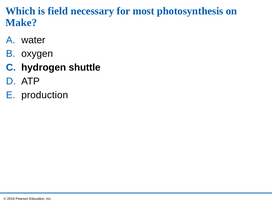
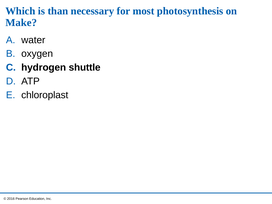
field: field -> than (58, 11)
production: production -> chloroplast (45, 95)
